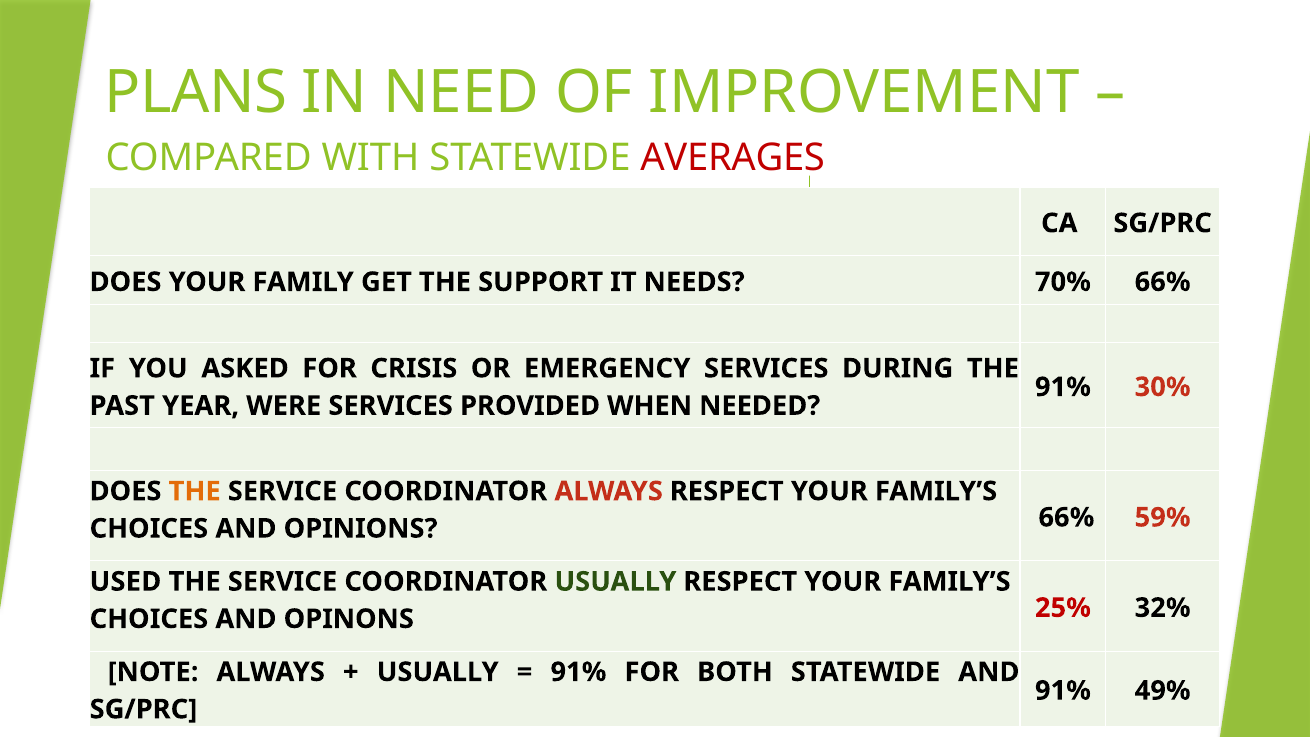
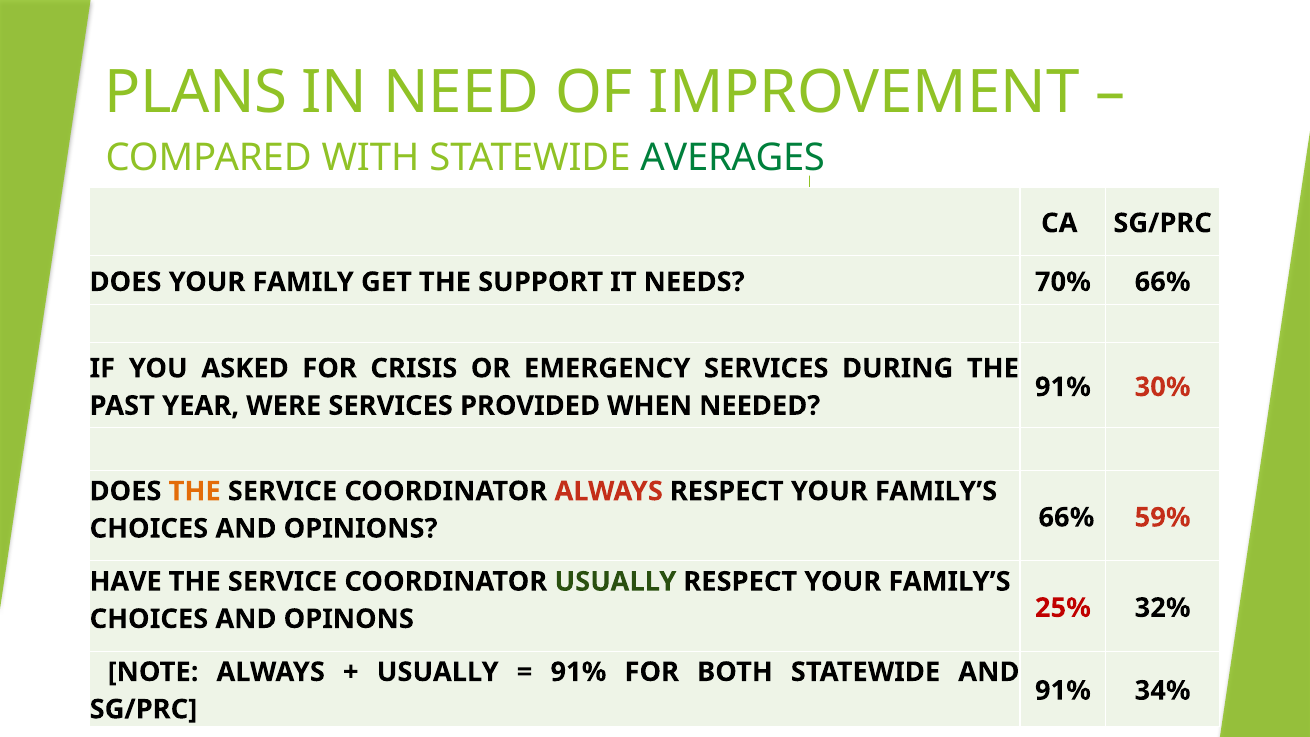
AVERAGES colour: red -> green (733, 158)
USED: USED -> HAVE (126, 582)
49%: 49% -> 34% (1163, 691)
